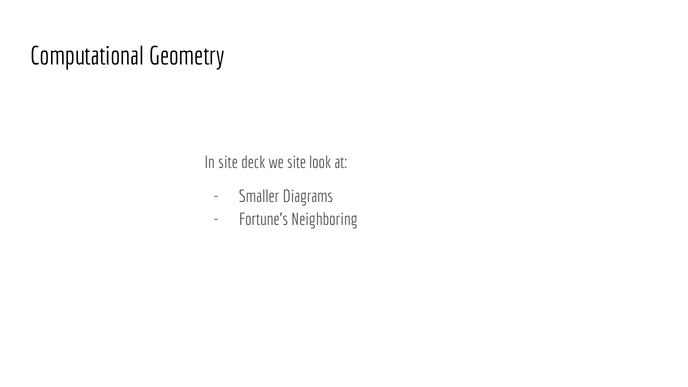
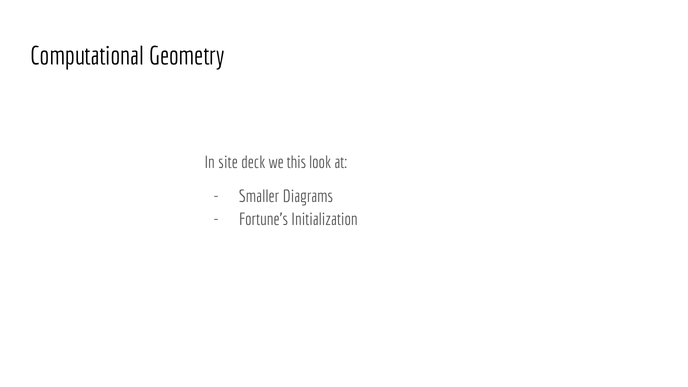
we site: site -> this (297, 163)
Neighboring: Neighboring -> Initialization (325, 219)
